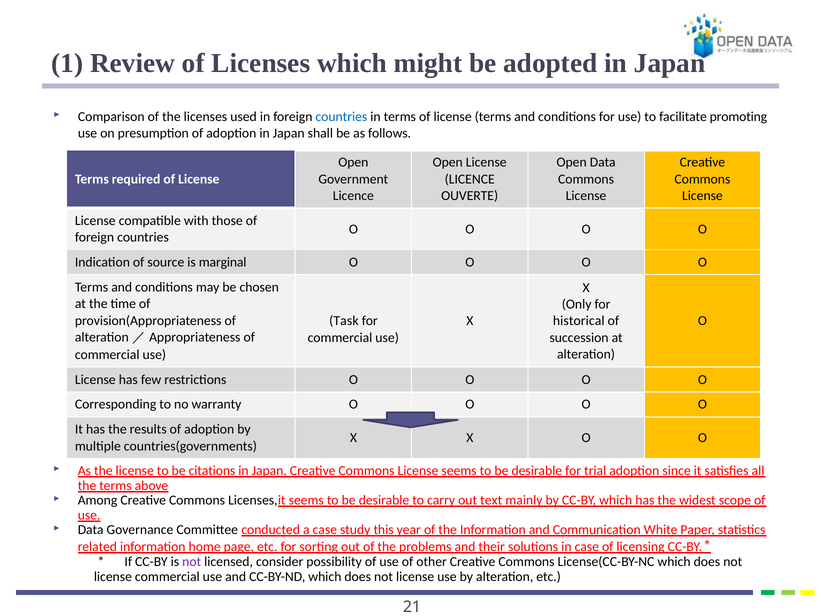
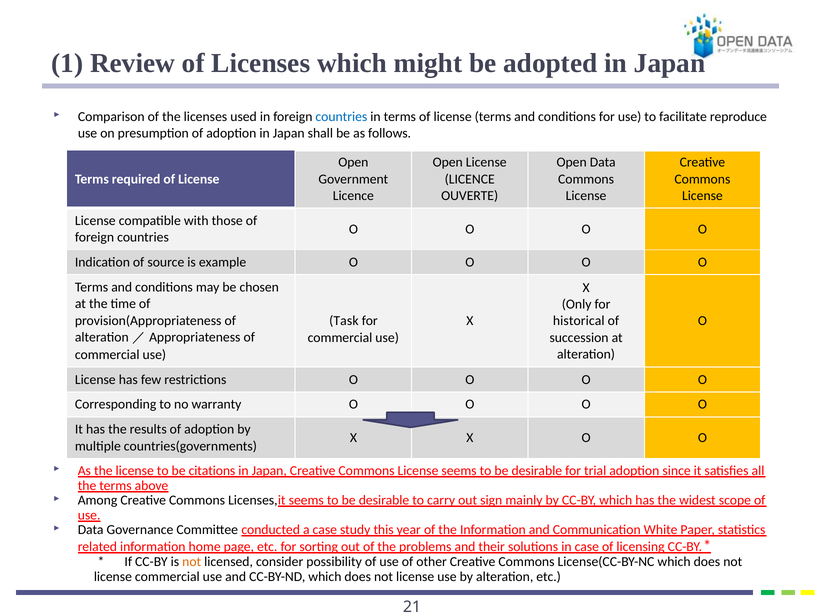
promoting: promoting -> reproduce (738, 117)
marginal: marginal -> example (223, 262)
text: text -> sign (491, 500)
not colour: purple -> orange (192, 562)
